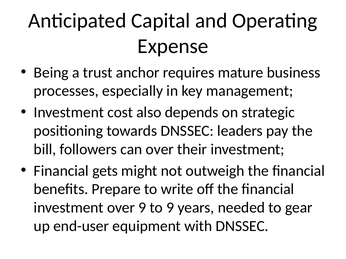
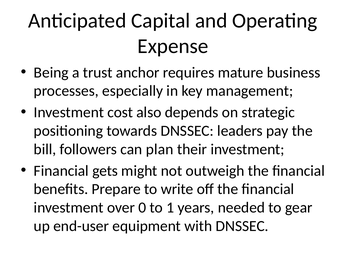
can over: over -> plan (160, 149)
over 9: 9 -> 0 (142, 208)
to 9: 9 -> 1 (170, 208)
